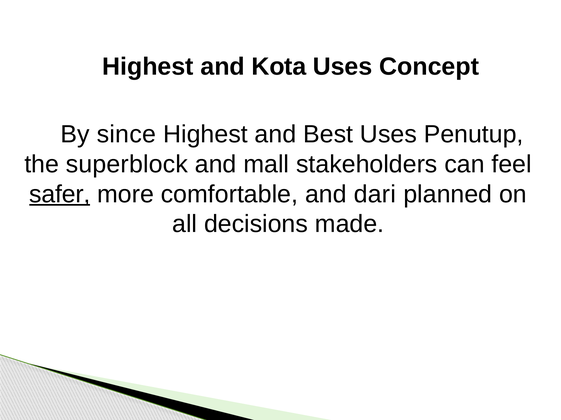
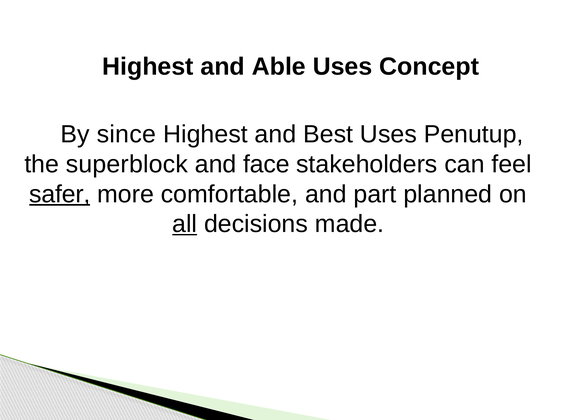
Kota: Kota -> Able (279, 67)
mall: mall -> face (266, 165)
dari: dari -> part (375, 194)
all underline: none -> present (185, 224)
